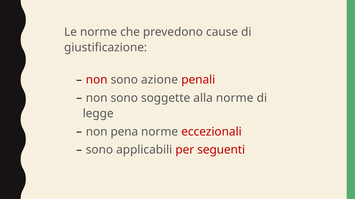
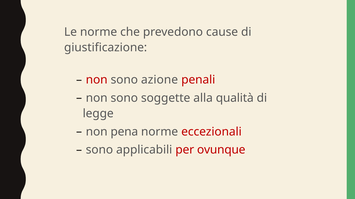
alla norme: norme -> qualità (235, 98)
seguenti: seguenti -> ovunque (221, 150)
